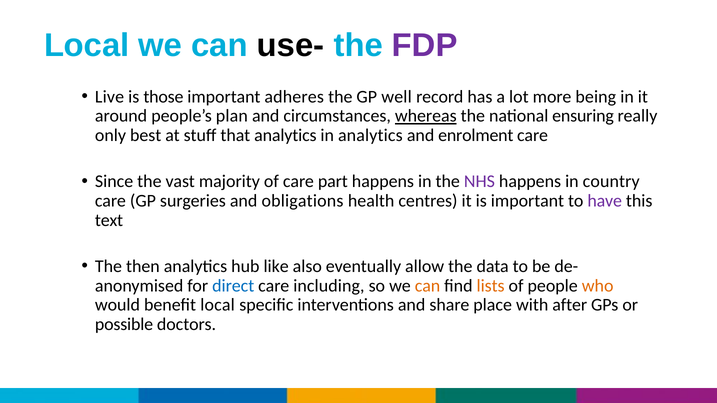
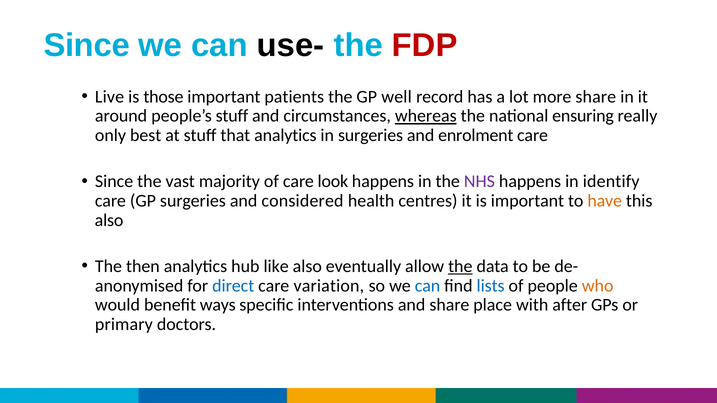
Local: Local -> Since (87, 45)
FDP colour: purple -> red (425, 45)
adheres: adheres -> patients (294, 97)
more being: being -> share (596, 97)
people’s plan: plan -> stuff (232, 116)
in analytics: analytics -> surgeries (371, 135)
part: part -> look (333, 182)
country: country -> identify (611, 182)
obligations: obligations -> considered (302, 201)
have colour: purple -> orange (605, 201)
text: text -> also (109, 220)
the underline: none -> present (460, 266)
including: including -> variation (329, 286)
can colour: orange -> blue (427, 286)
lists colour: orange -> blue (491, 286)
benefit local: local -> ways (218, 305)
possible: possible -> primary (124, 325)
